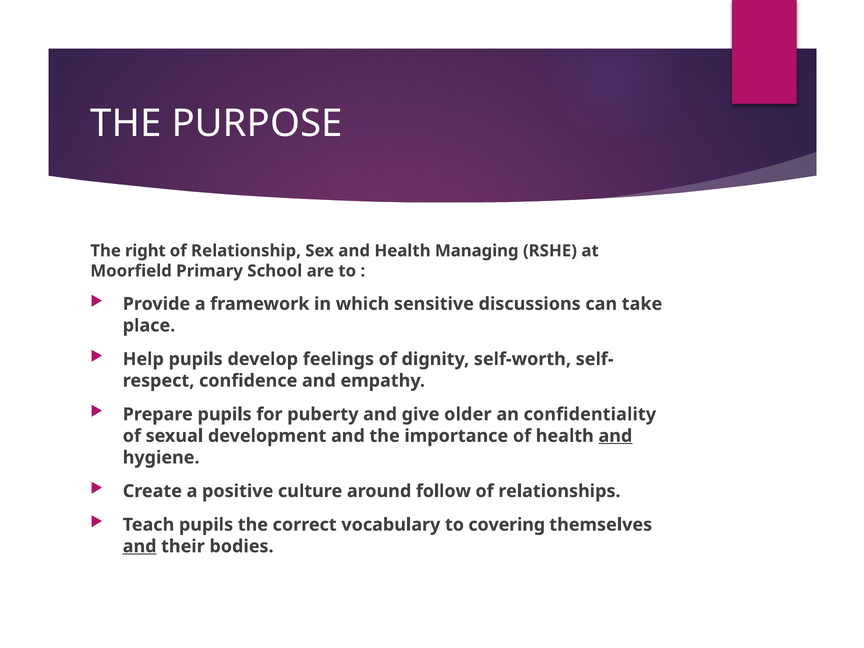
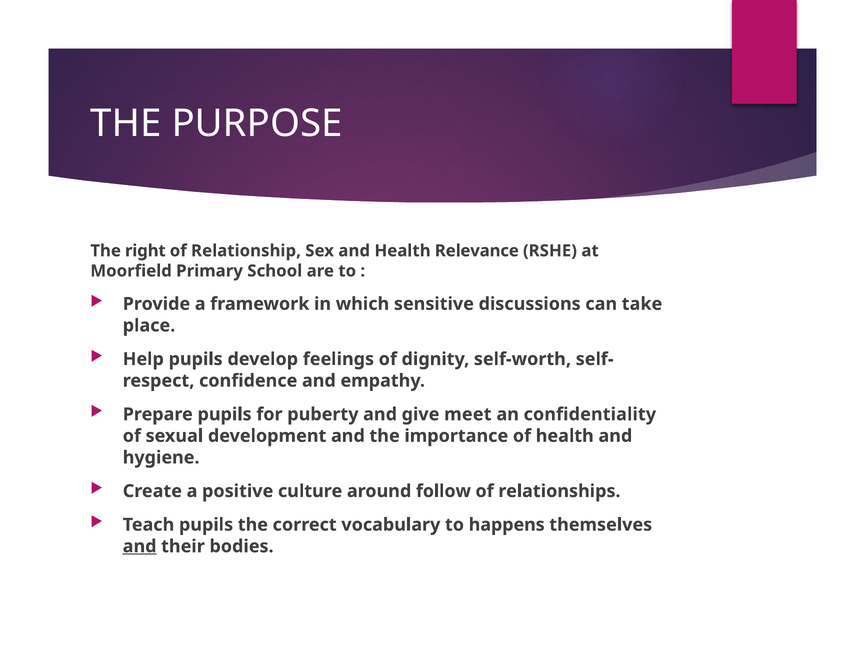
Managing: Managing -> Relevance (477, 251)
older: older -> meet (468, 414)
and underline: present -> none (615, 436)
covering: covering -> happens (507, 525)
